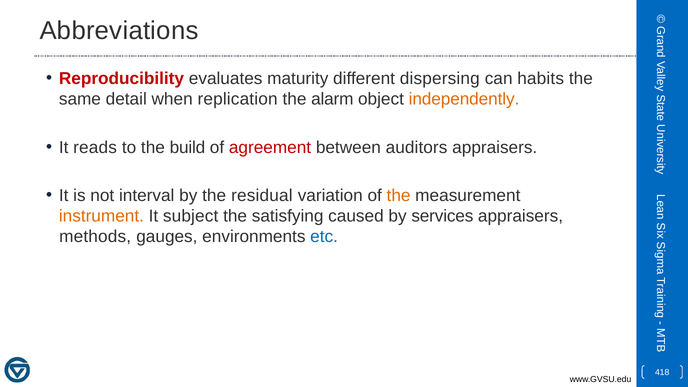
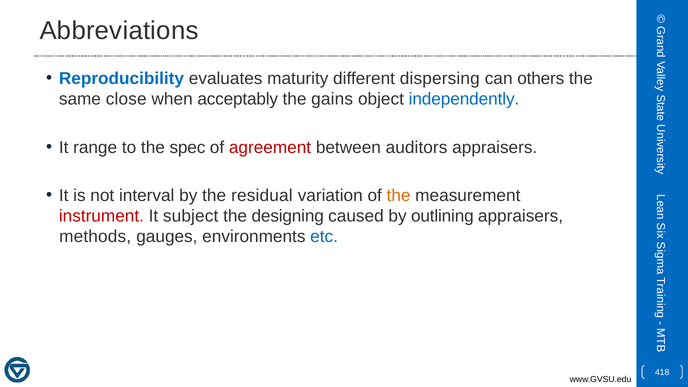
Reproducibility colour: red -> blue (121, 79)
habits: habits -> others (541, 79)
detail: detail -> close (126, 99)
replication: replication -> acceptably (238, 99)
alarm: alarm -> gains (332, 99)
independently colour: orange -> blue (464, 99)
reads: reads -> range (95, 147)
build: build -> spec (187, 147)
instrument colour: orange -> red (101, 216)
satisfying: satisfying -> designing (288, 216)
services: services -> outlining (442, 216)
